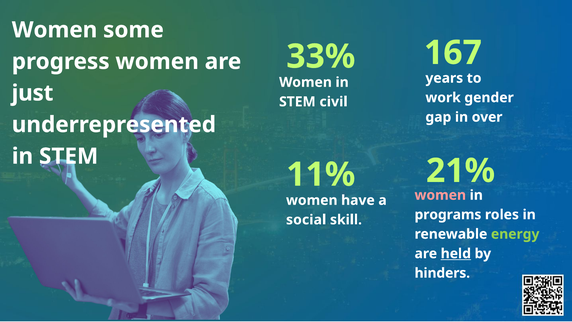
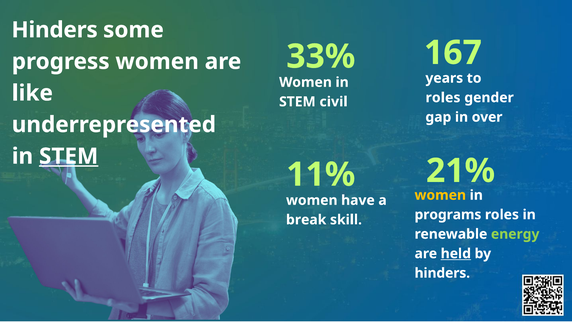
Women: Women -> Hinders (55, 30)
just: just -> like (32, 93)
work: work -> roles (443, 98)
STEM underline: none -> present (69, 156)
women colour: pink -> yellow (440, 195)
social: social -> break (306, 220)
